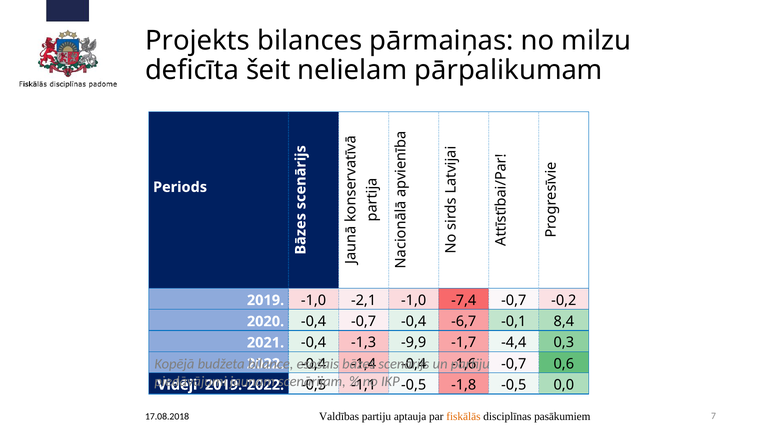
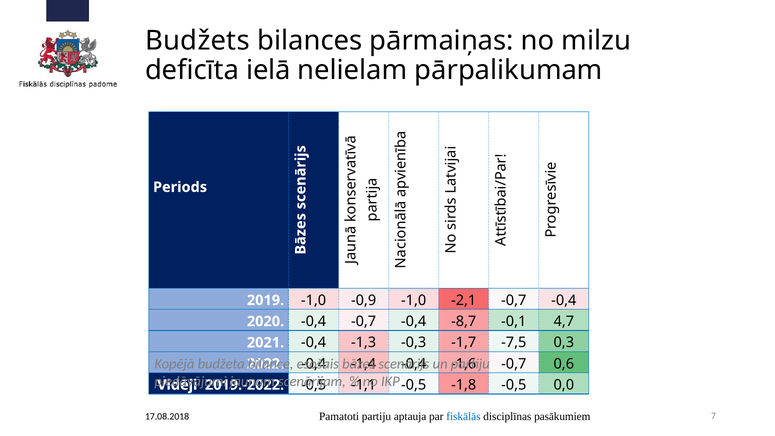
Projekts: Projekts -> Budžets (197, 41)
šeit: šeit -> ielā (268, 70)
-2,1: -2,1 -> -0,9 (364, 300)
-7,4: -7,4 -> -2,1 (464, 300)
-0,2: -0,2 -> -0,4 (564, 300)
-6,7: -6,7 -> -8,7 (464, 321)
8,4: 8,4 -> 4,7 (564, 321)
-9,9: -9,9 -> -0,3 (414, 343)
-4,4: -4,4 -> -7,5 (514, 343)
Valdības: Valdības -> Pamatoti (339, 416)
fiskālās colour: orange -> blue (463, 416)
